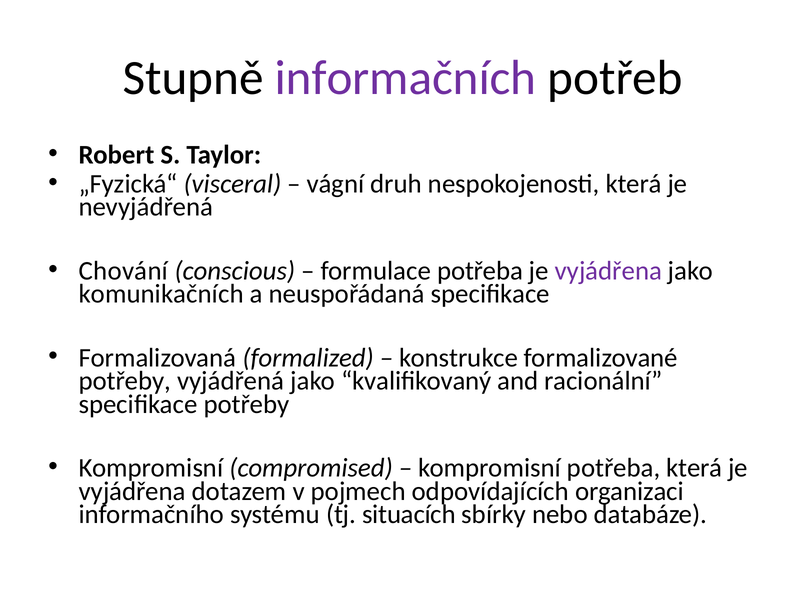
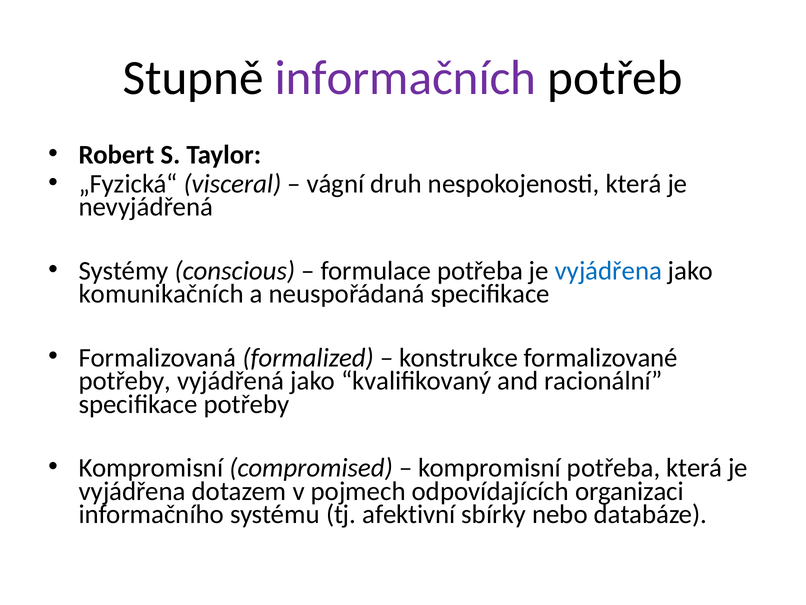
Chování: Chování -> Systémy (124, 271)
vyjádřena colour: purple -> blue (608, 271)
situacích: situacích -> afektivní (409, 514)
